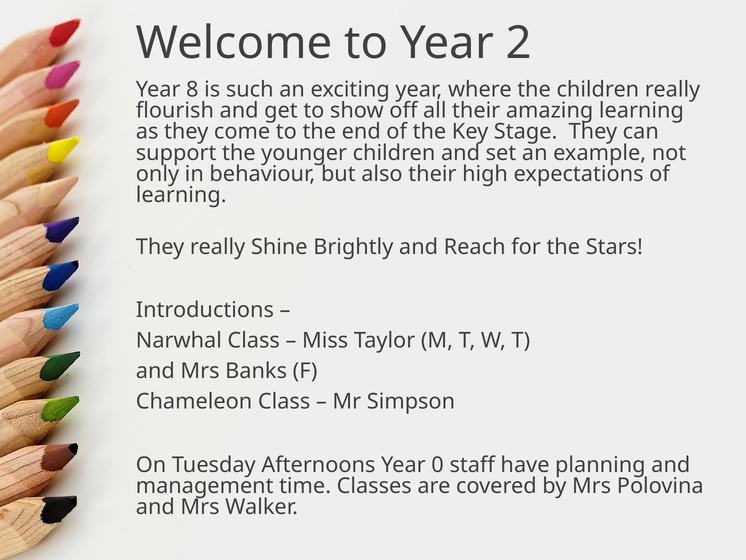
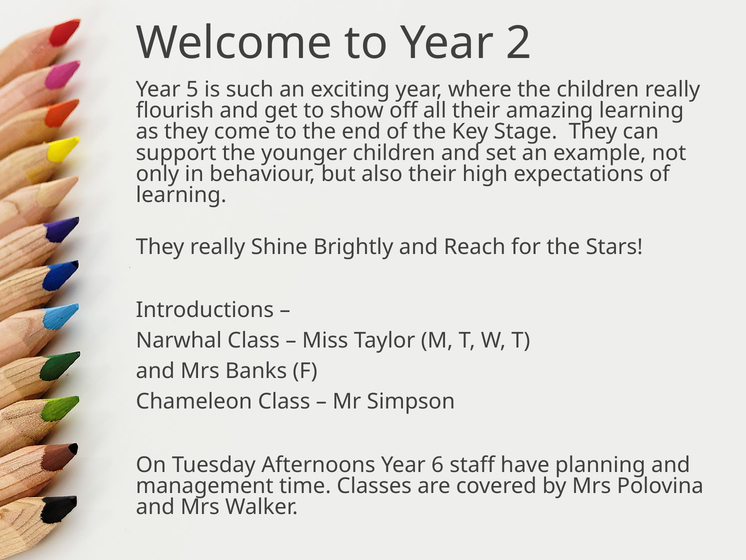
8: 8 -> 5 (192, 89)
0: 0 -> 6 (438, 465)
